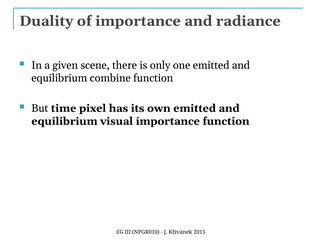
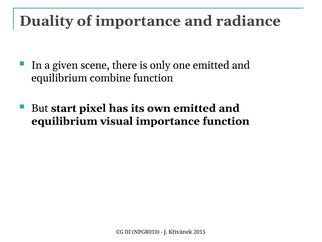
time: time -> start (64, 108)
